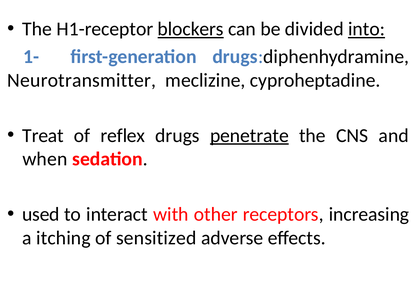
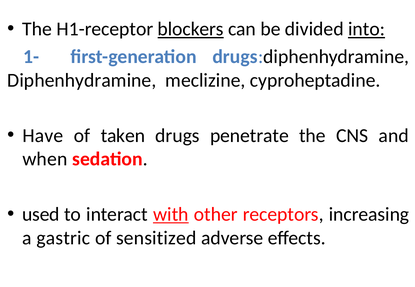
Neurotransmitter: Neurotransmitter -> Diphenhydramine (82, 80)
Treat: Treat -> Have (43, 135)
reflex: reflex -> taken (123, 135)
penetrate underline: present -> none (249, 135)
with underline: none -> present (171, 214)
itching: itching -> gastric (63, 238)
